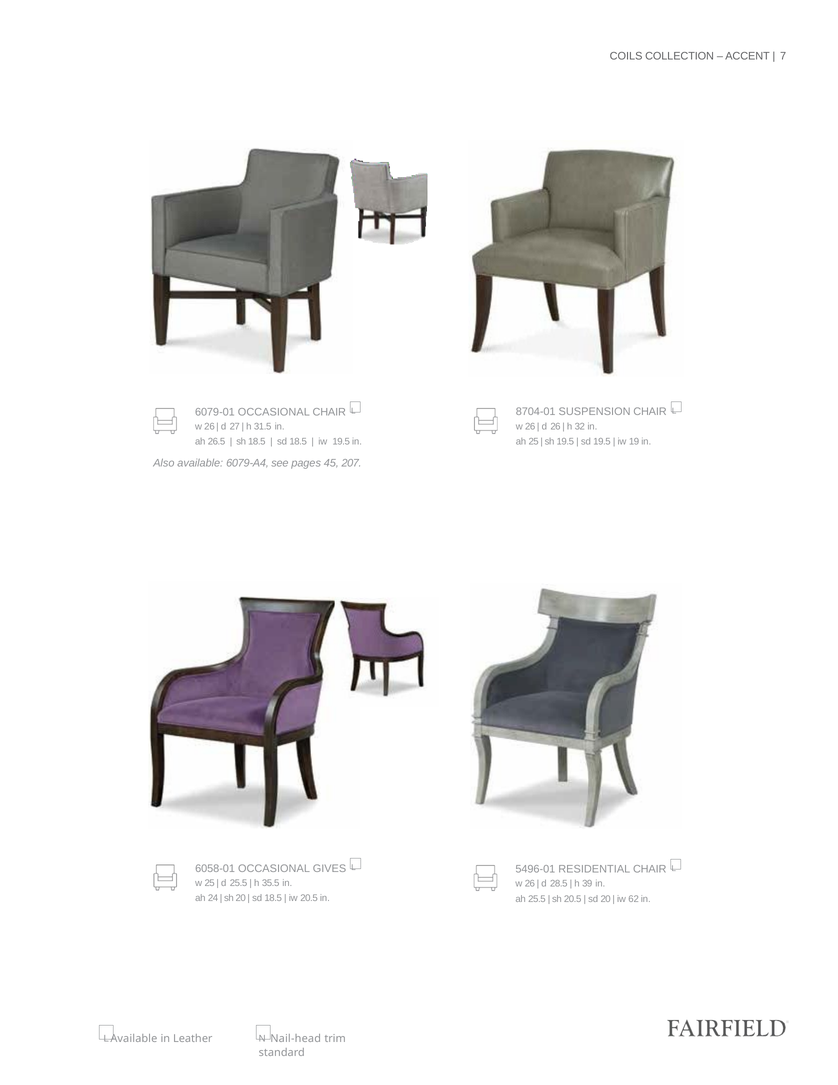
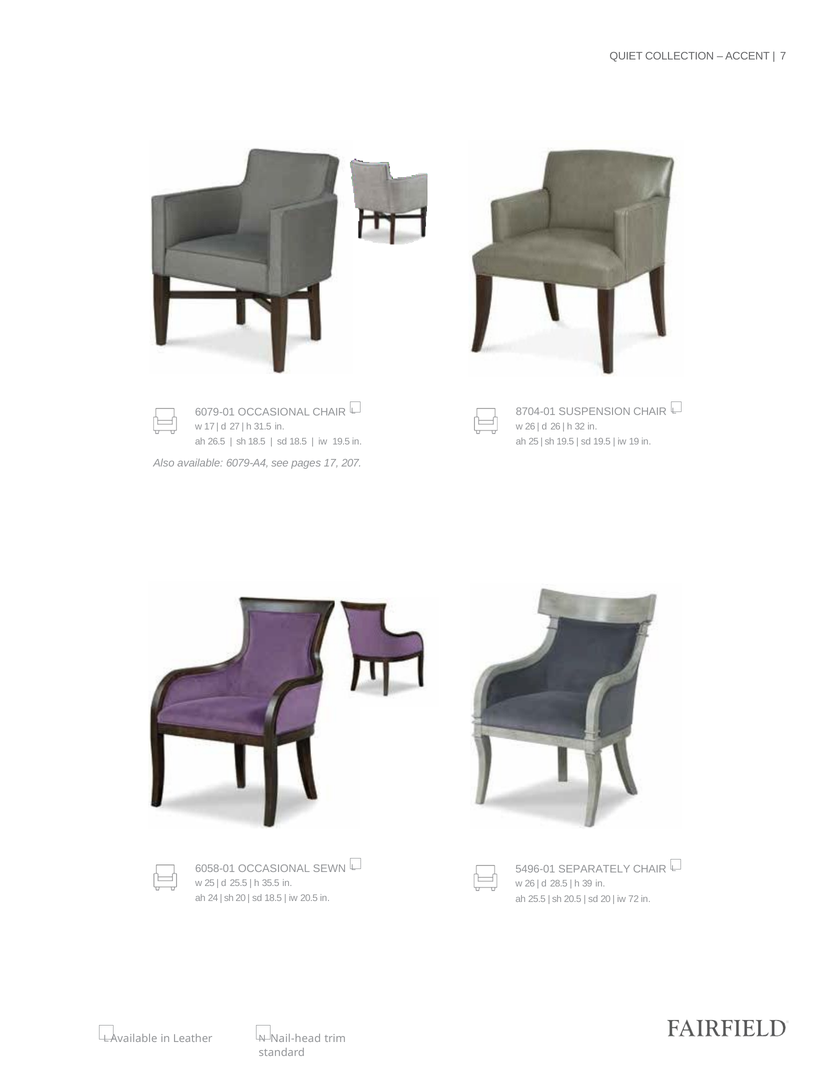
COILS: COILS -> QUIET (626, 56)
26: 26 -> 17 (209, 427)
pages 45: 45 -> 17 (331, 463)
GIVES: GIVES -> SEWN (329, 868)
RESIDENTIAL: RESIDENTIAL -> SEPARATELY (594, 869)
62: 62 -> 72 (634, 898)
